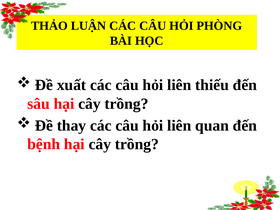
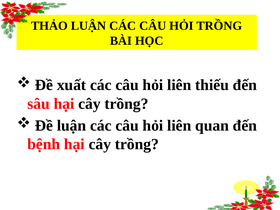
HỎI PHÒNG: PHÒNG -> TRỒNG (219, 26)
Đề thay: thay -> luận (71, 125)
